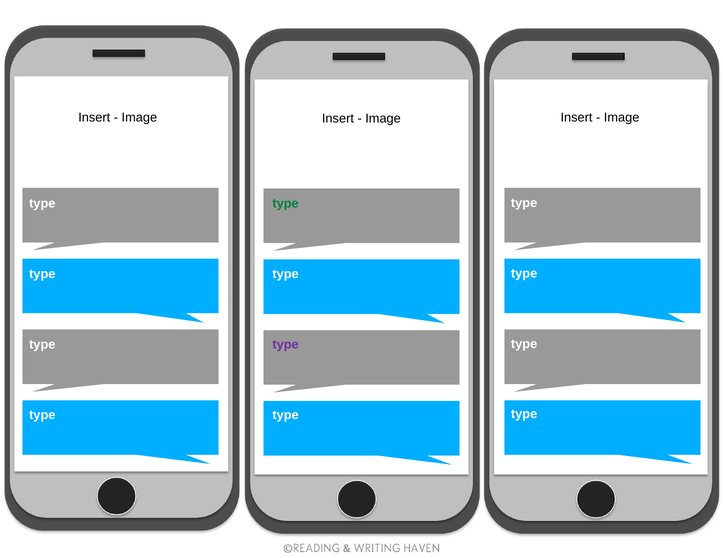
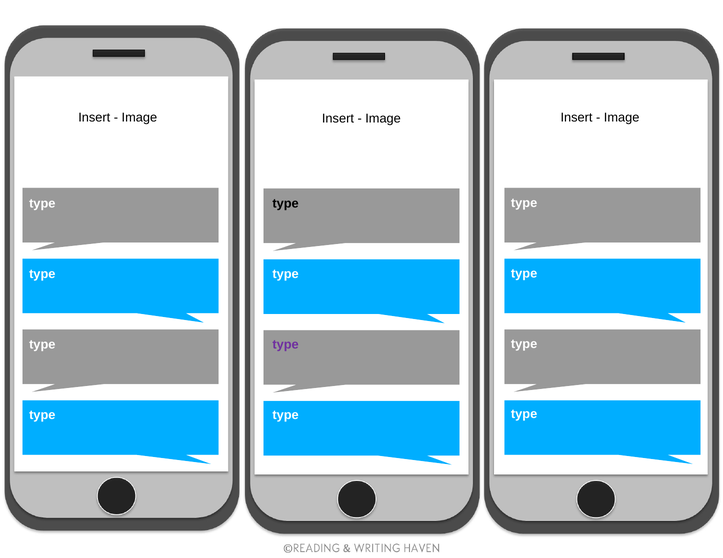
type colour: green -> black (286, 204)
